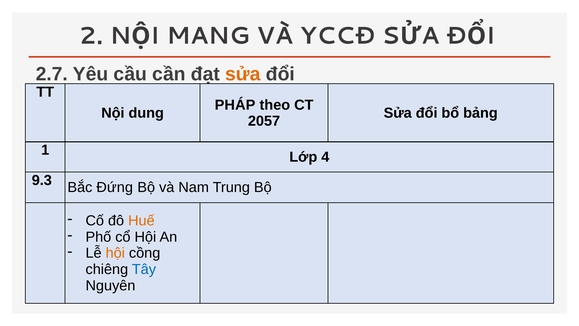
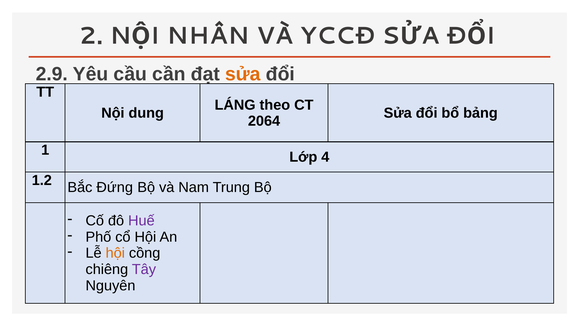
MANG: MANG -> NHÂN (208, 36)
2.7: 2.7 -> 2.9 (52, 74)
PHÁP: PHÁP -> LÁNG (235, 105)
2057: 2057 -> 2064 (264, 121)
9.3: 9.3 -> 1.2 (42, 180)
Huế colour: orange -> purple (141, 221)
Tây colour: blue -> purple (144, 269)
